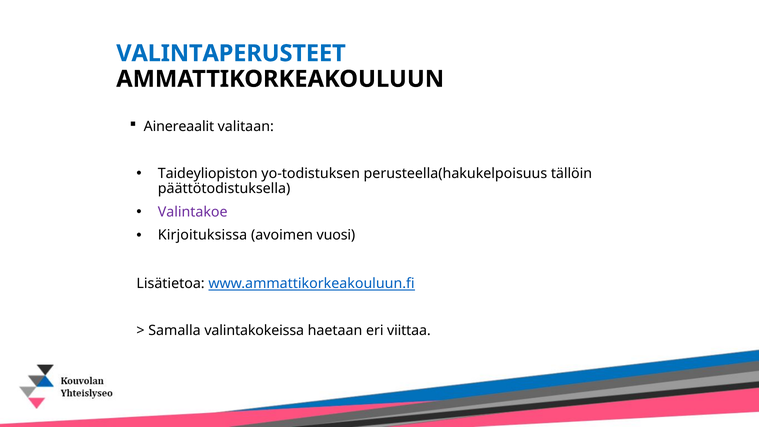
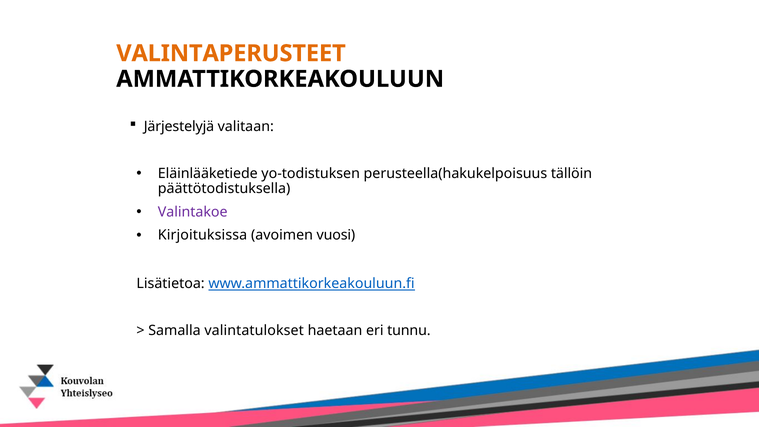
VALINTAPERUSTEET colour: blue -> orange (231, 53)
Ainereaalit: Ainereaalit -> Järjestelyjä (179, 127)
Taideyliopiston: Taideyliopiston -> Eläinlääketiede (208, 173)
valintakokeissa: valintakokeissa -> valintatulokset (254, 330)
viittaa: viittaa -> tunnu (409, 330)
